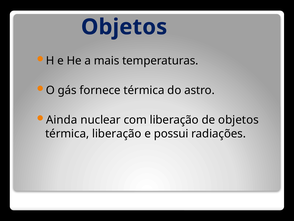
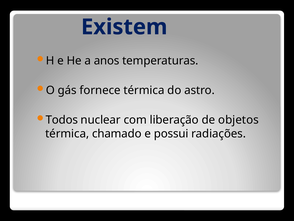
Objetos: Objetos -> Existem (124, 27)
mais: mais -> anos (107, 61)
Ainda: Ainda -> Todos (62, 120)
térmica liberação: liberação -> chamado (117, 133)
